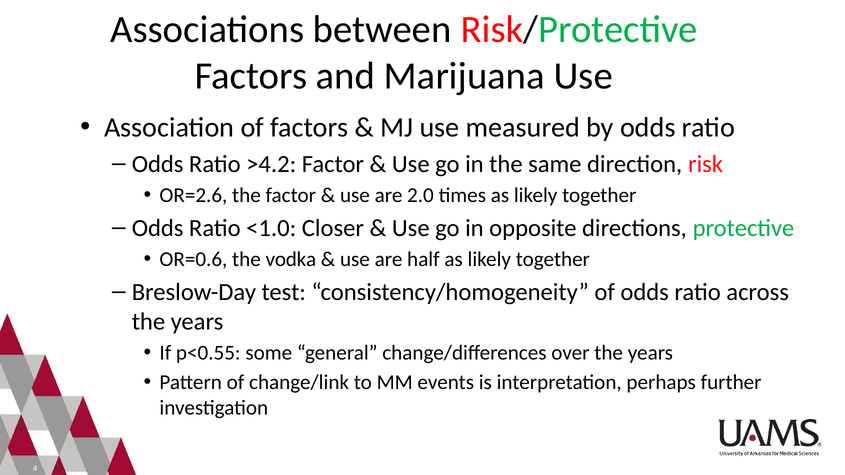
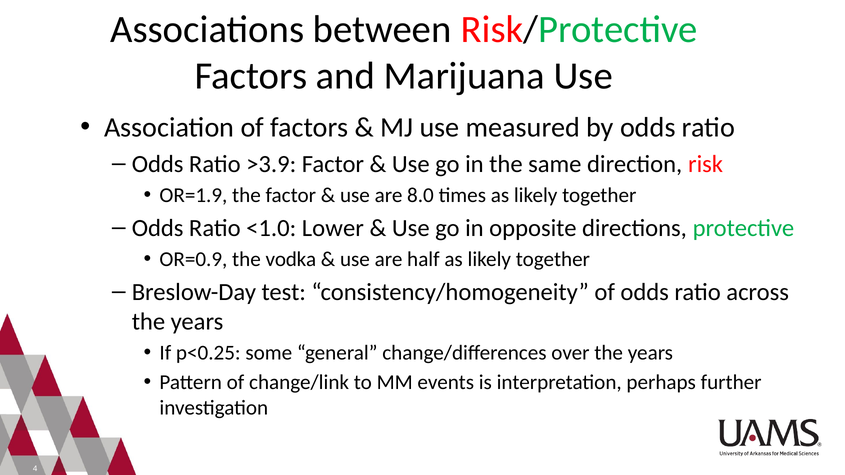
>4.2: >4.2 -> >3.9 (271, 164)
OR=2.6: OR=2.6 -> OR=1.9 (193, 195)
2.0: 2.0 -> 8.0 (420, 195)
Closer: Closer -> Lower (333, 228)
OR=0.6: OR=0.6 -> OR=0.9 (193, 259)
p<0.55: p<0.55 -> p<0.25 (208, 353)
